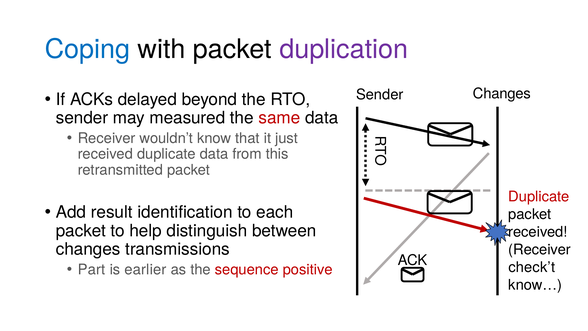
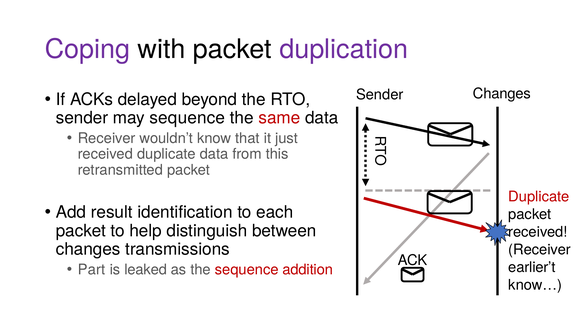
Coping colour: blue -> purple (88, 49)
may measured: measured -> sequence (187, 118)
check’t: check’t -> earlier’t (532, 267)
earlier: earlier -> leaked (146, 269)
positive: positive -> addition (308, 269)
